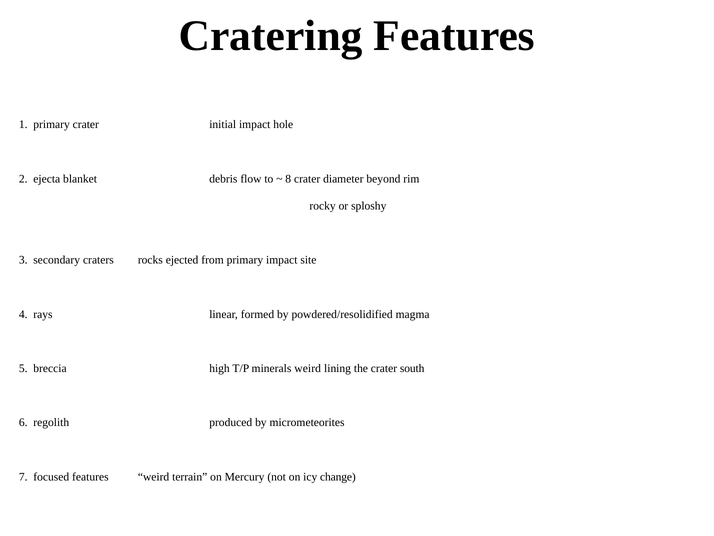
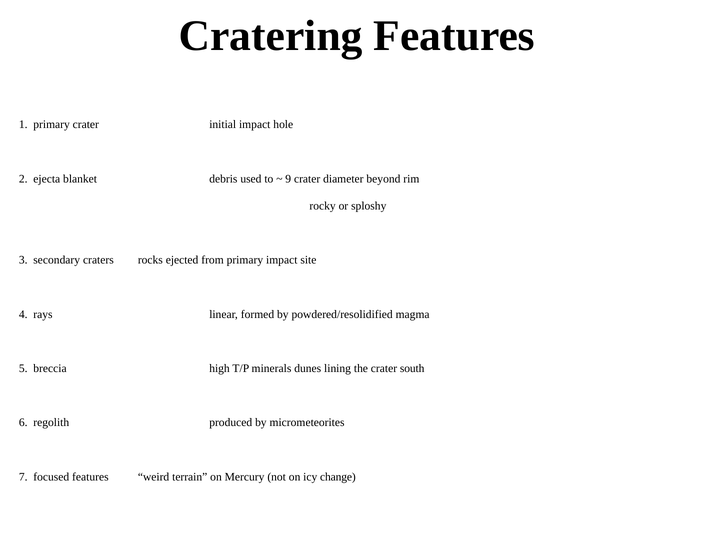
flow: flow -> used (251, 179)
8: 8 -> 9 (288, 179)
minerals weird: weird -> dunes (308, 368)
